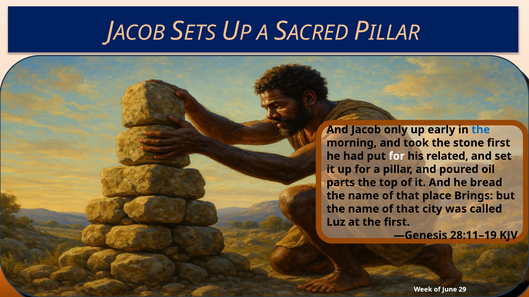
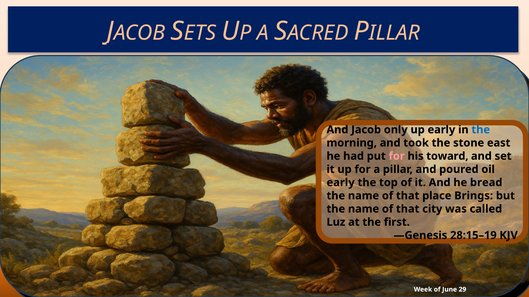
stone first: first -> east (499, 143)
for colour: white -> pink (397, 156)
related: related -> toward (447, 156)
parts: parts -> early (341, 183)
28:11–19: 28:11–19 -> 28:15–19 (473, 236)
